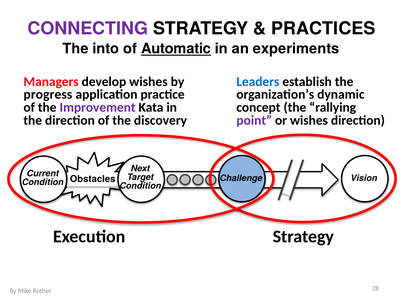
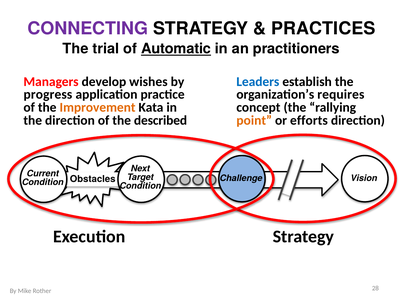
into: into -> trial (106, 49)
experiments: experiments -> practitioners (296, 49)
dynamic: dynamic -> requires (341, 95)
Improvement colour: purple -> orange (98, 107)
discovery: discovery -> described (161, 120)
point colour: purple -> orange (254, 120)
or wishes: wishes -> efforts (309, 120)
